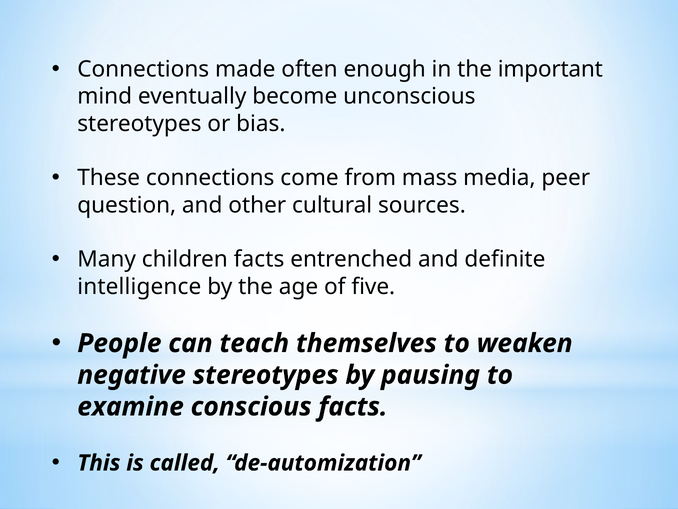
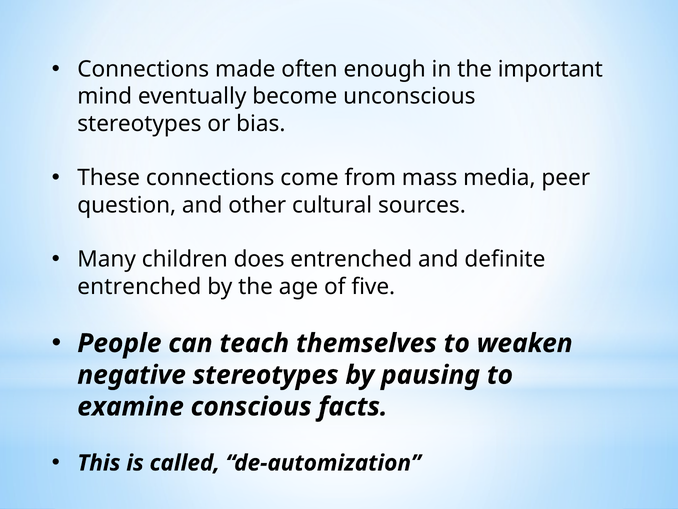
children facts: facts -> does (259, 259)
intelligence: intelligence -> entrenched (139, 286)
